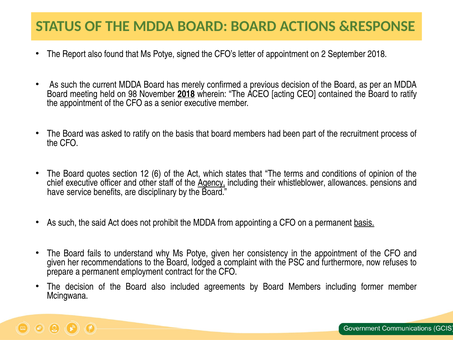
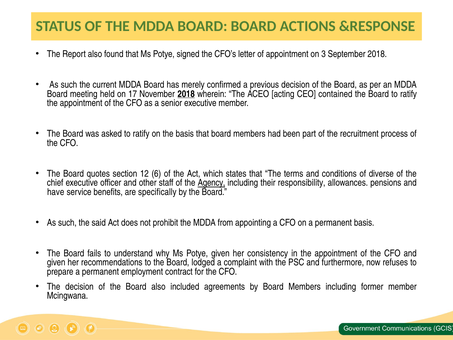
2: 2 -> 3 (323, 54)
98: 98 -> 17 (133, 94)
opinion: opinion -> diverse (381, 174)
whistleblower: whistleblower -> responsibility (302, 183)
disciplinary: disciplinary -> specifically (157, 192)
basis underline: present -> none (364, 223)
